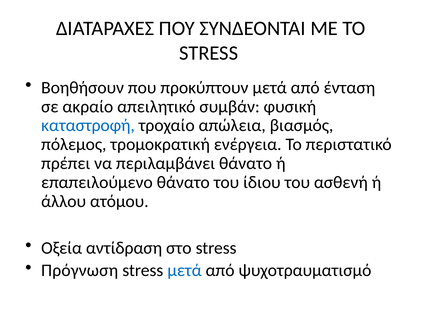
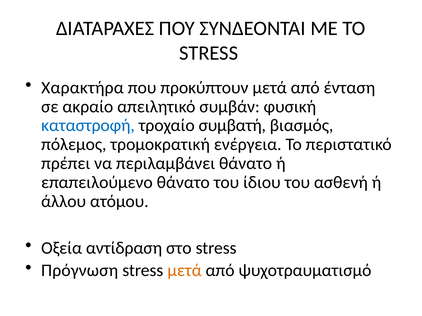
Βοηθήσουν: Βοηθήσουν -> Χαρακτήρα (82, 88)
απώλεια: απώλεια -> συμβατή (232, 126)
μετά colour: blue -> orange (184, 271)
